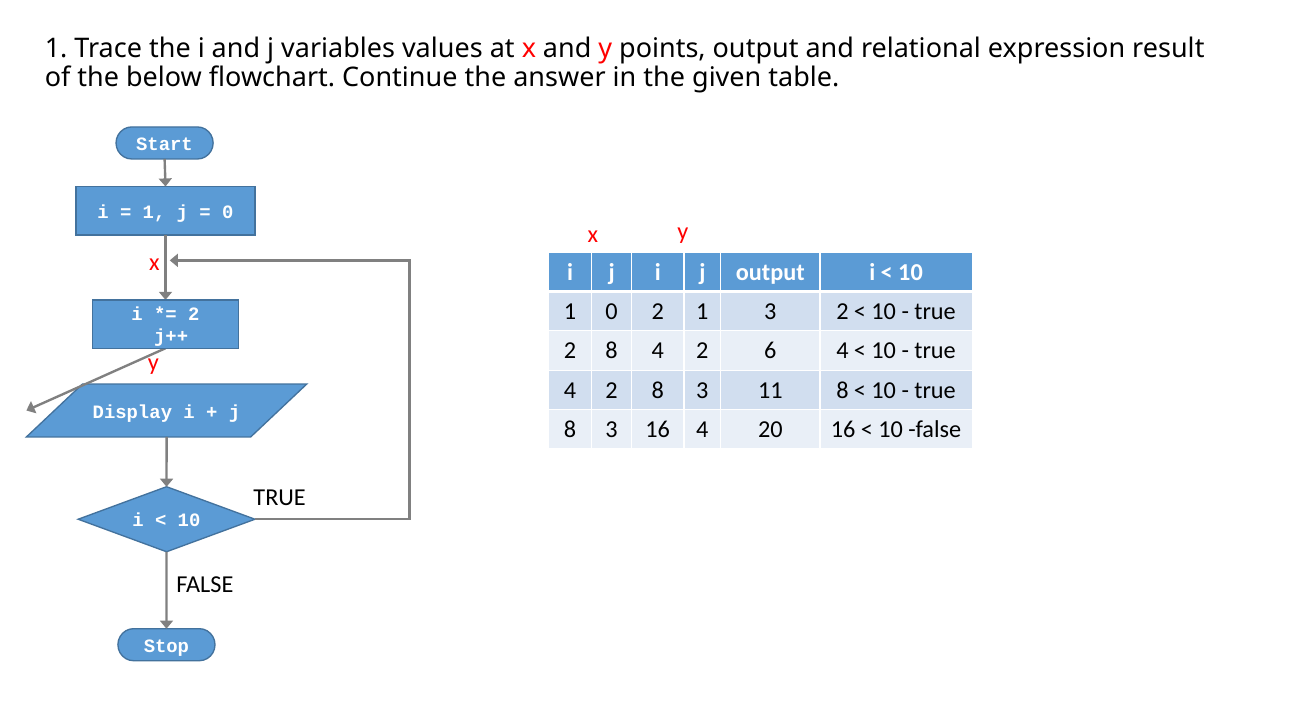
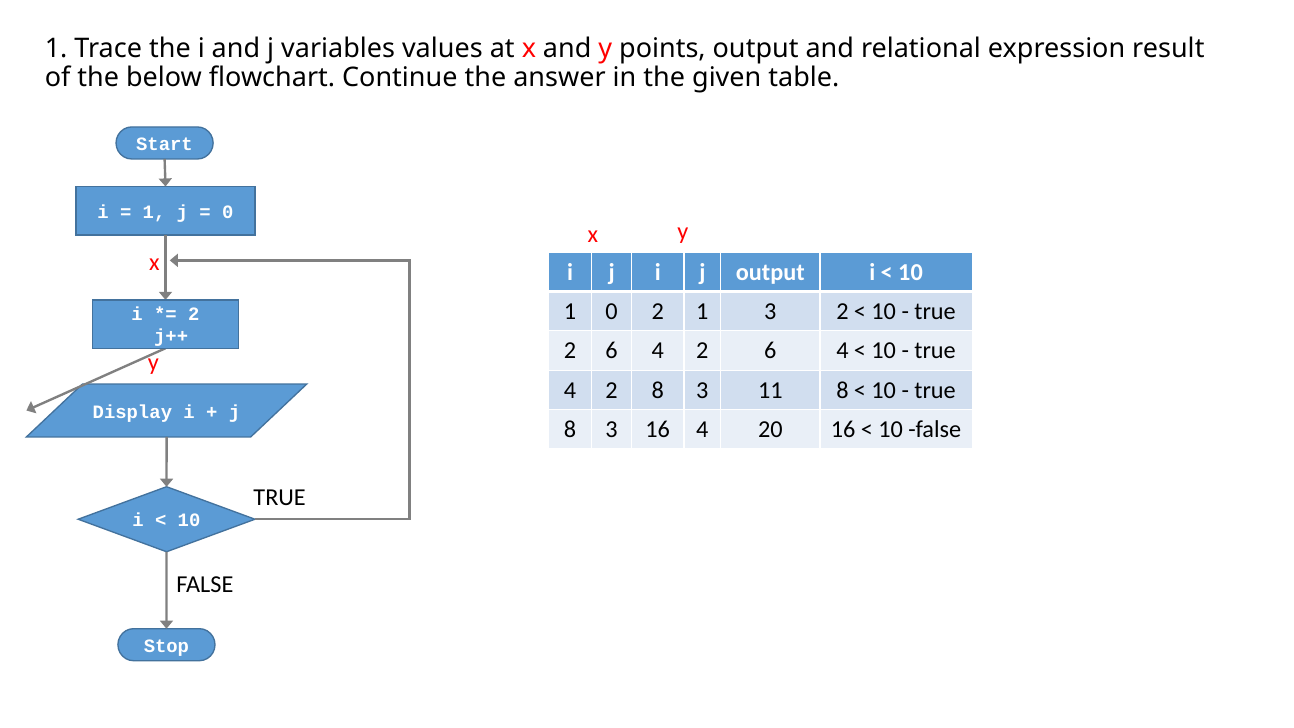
8: 8 -> 6 (612, 351)
